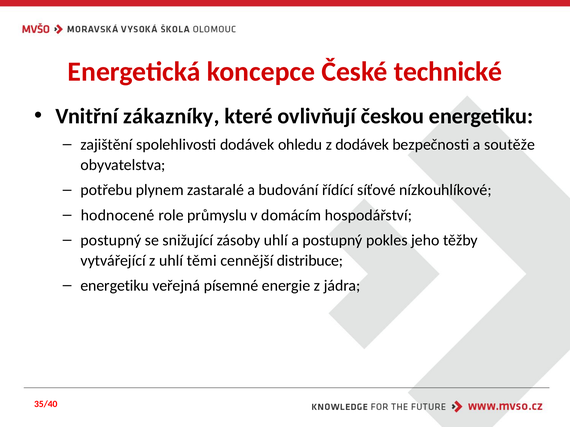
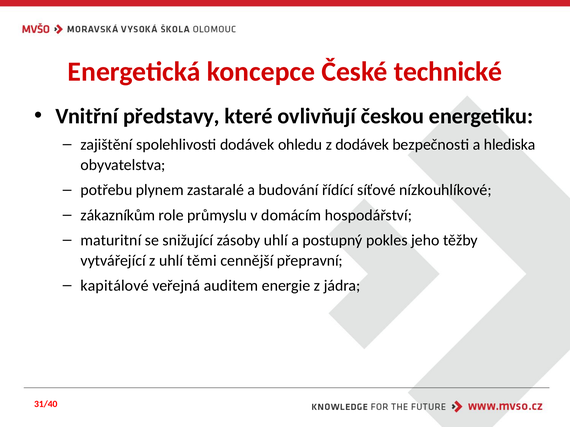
zákazníky: zákazníky -> představy (171, 116)
soutěže: soutěže -> hlediska (510, 145)
hodnocené: hodnocené -> zákazníkům (118, 215)
postupný: postupný -> maturitní (111, 240)
distribuce: distribuce -> přepravní (310, 261)
energetiku: energetiku -> kapitálové (115, 286)
písemné: písemné -> auditem (231, 286)
35/40: 35/40 -> 31/40 (46, 404)
